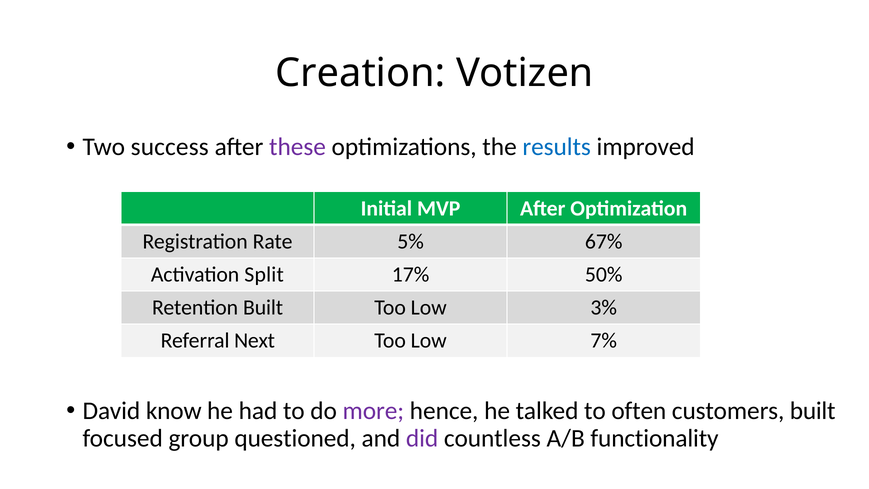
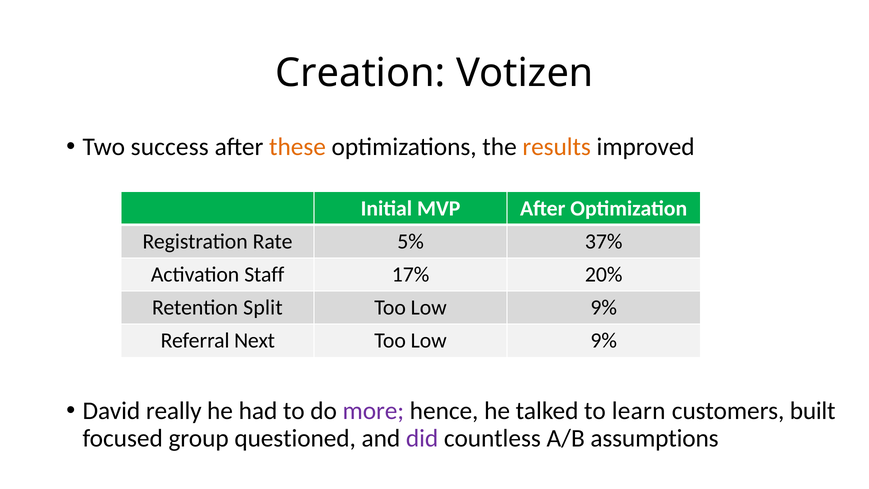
these colour: purple -> orange (297, 147)
results colour: blue -> orange (557, 147)
67%: 67% -> 37% (604, 242)
Split: Split -> Staff (264, 275)
50%: 50% -> 20% (604, 275)
Retention Built: Built -> Split (263, 308)
3%: 3% -> 9% (604, 308)
7%: 7% -> 9% (604, 341)
know: know -> really (174, 411)
often: often -> learn (639, 411)
functionality: functionality -> assumptions (655, 438)
